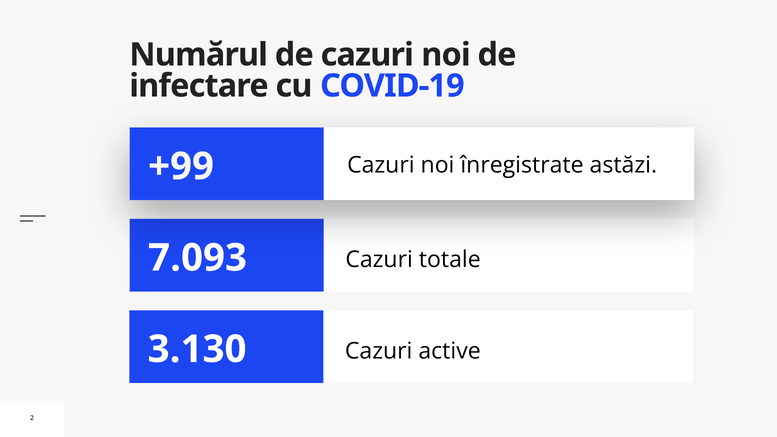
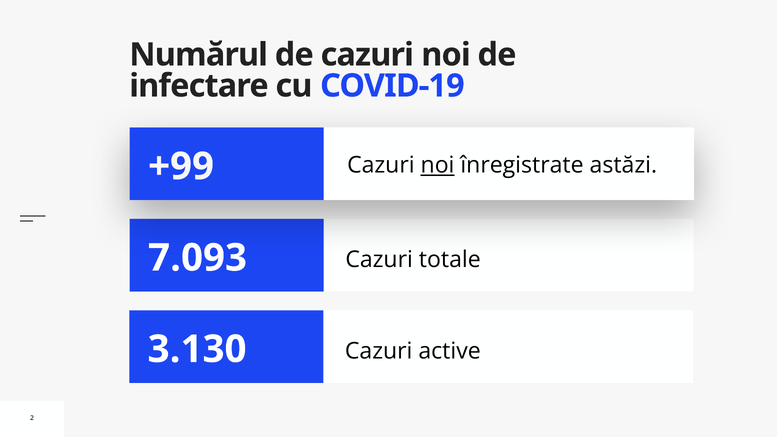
noi underline: none -> present (438, 165)
